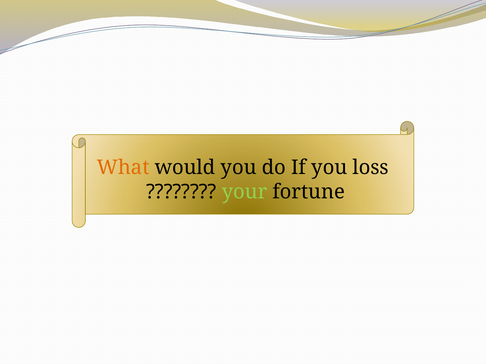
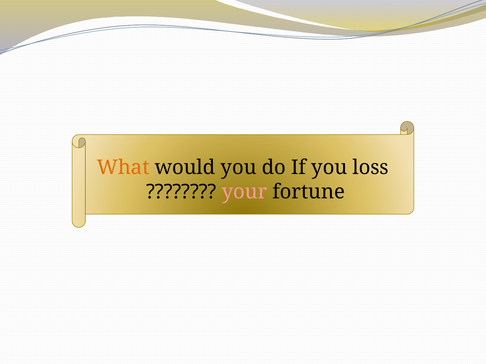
your colour: light green -> pink (244, 192)
